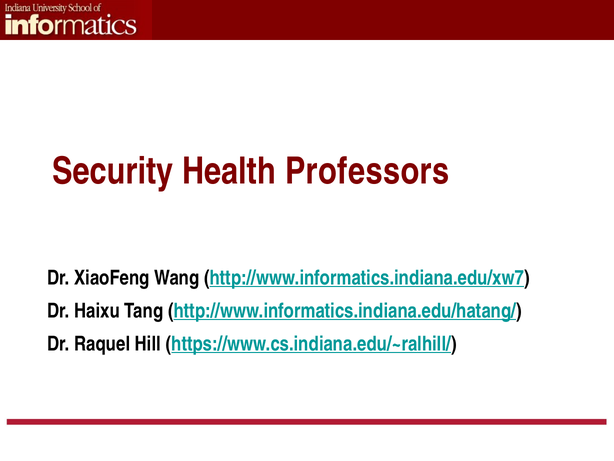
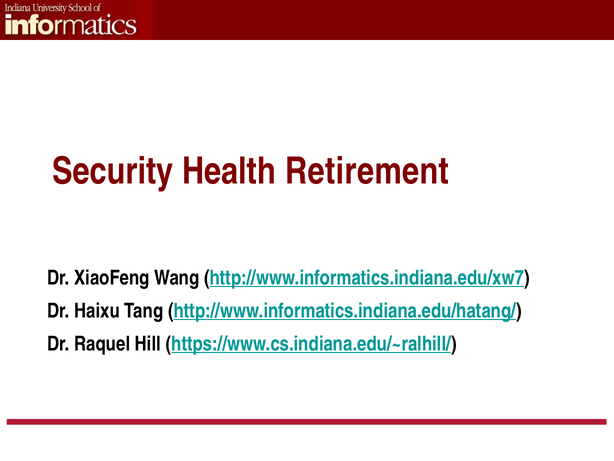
Professors: Professors -> Retirement (367, 171)
